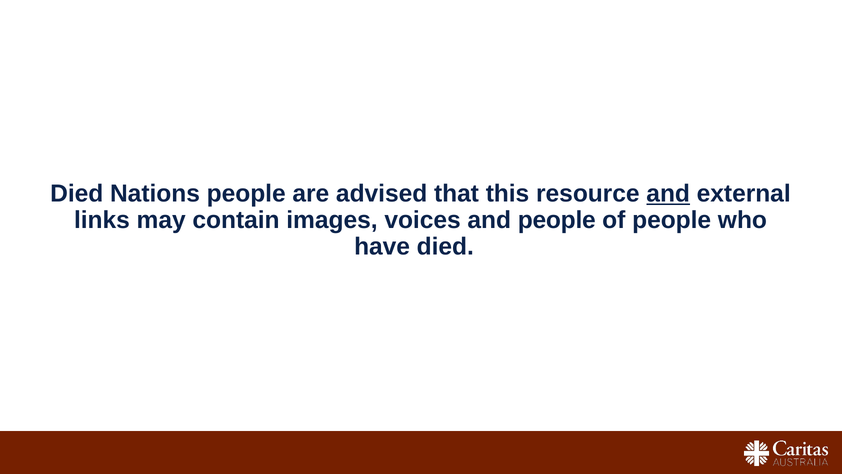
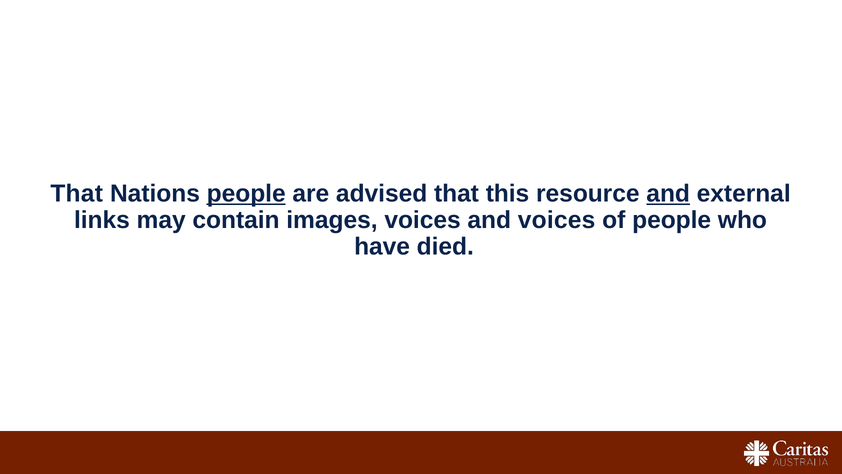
Died: Died -> That (77, 193)
people underline: none -> present (246, 193)
and people: people -> voices (557, 220)
